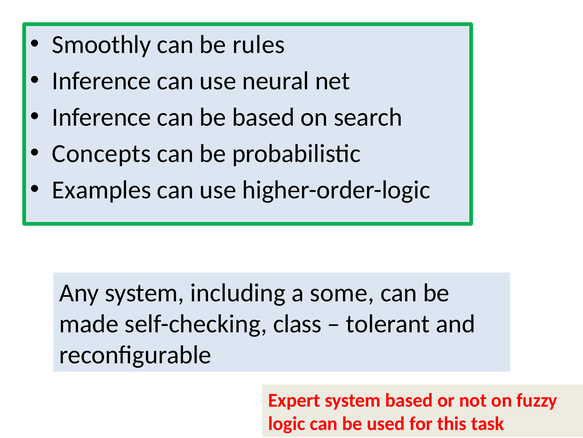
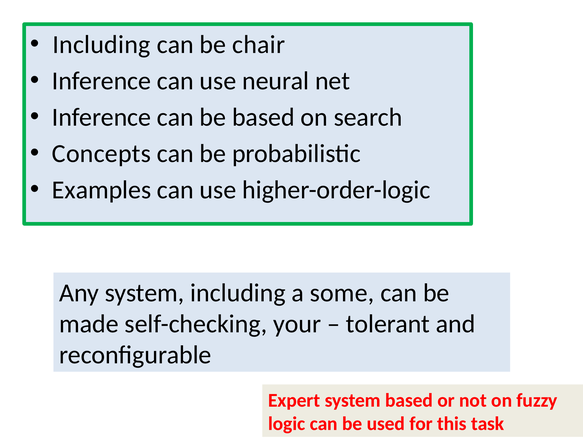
Smoothly: Smoothly -> Including (101, 45)
rules: rules -> chair (259, 45)
class: class -> your (297, 323)
